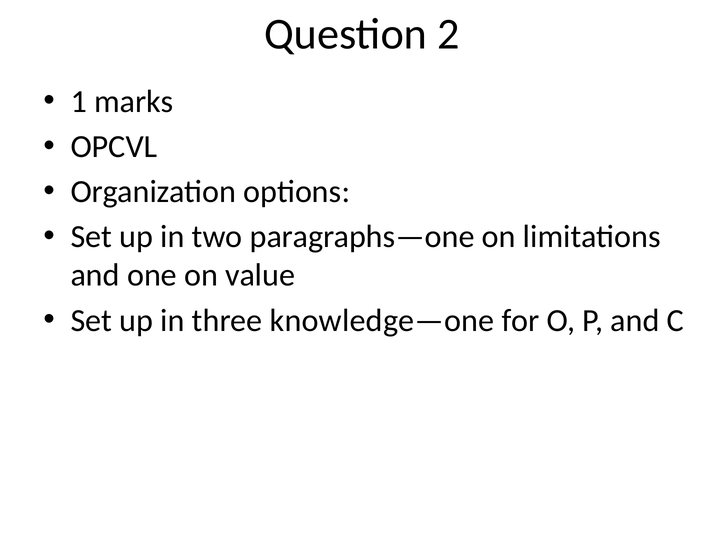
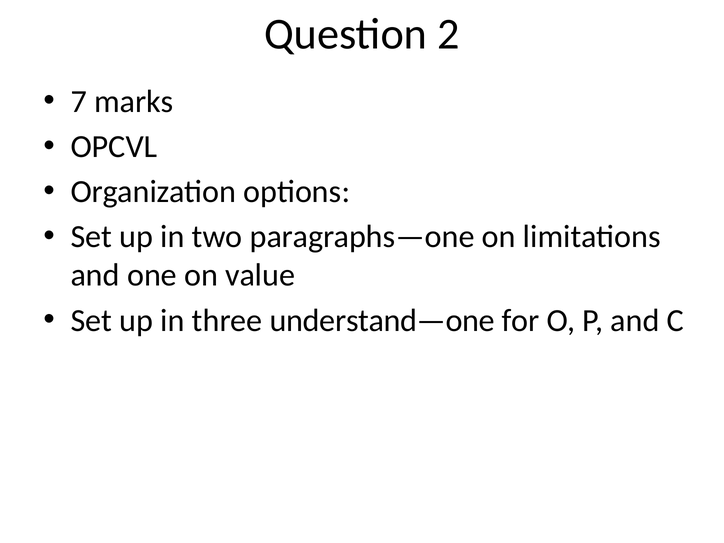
1: 1 -> 7 (79, 102)
knowledge—one: knowledge—one -> understand—one (382, 320)
